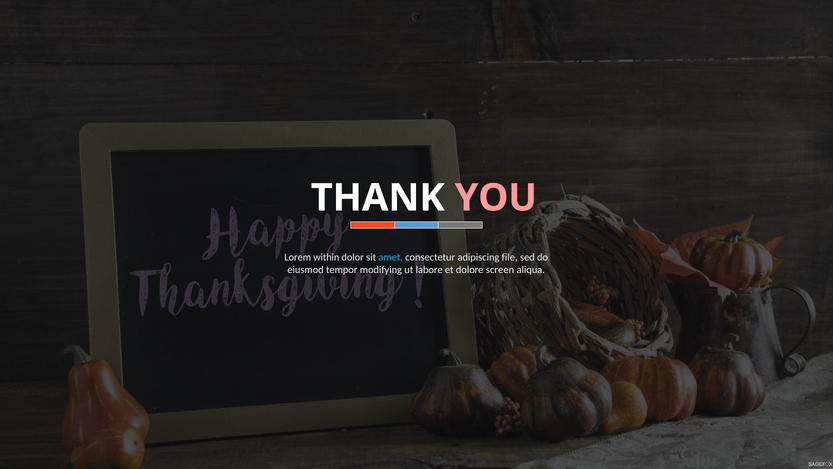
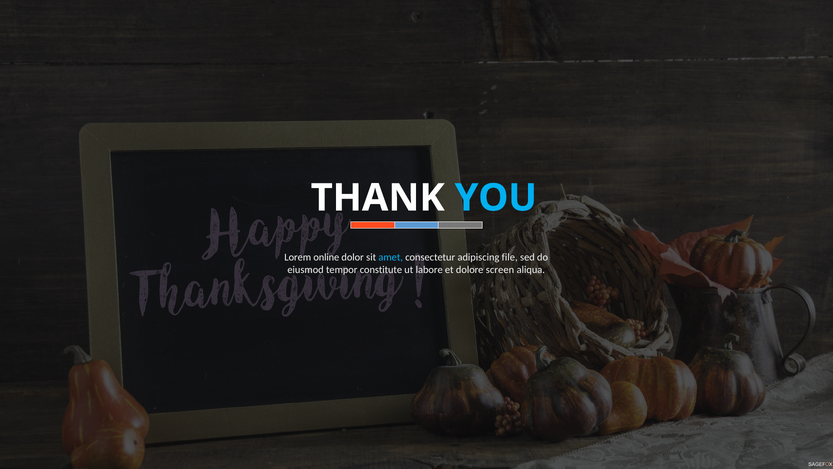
YOU colour: pink -> light blue (496, 198)
within: within -> online (326, 257)
modifying: modifying -> constitute (381, 270)
